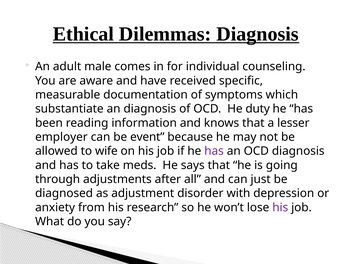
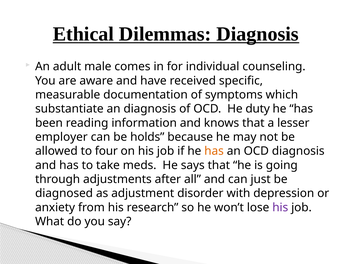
event: event -> holds (147, 137)
wife: wife -> four (106, 151)
has colour: purple -> orange (214, 151)
